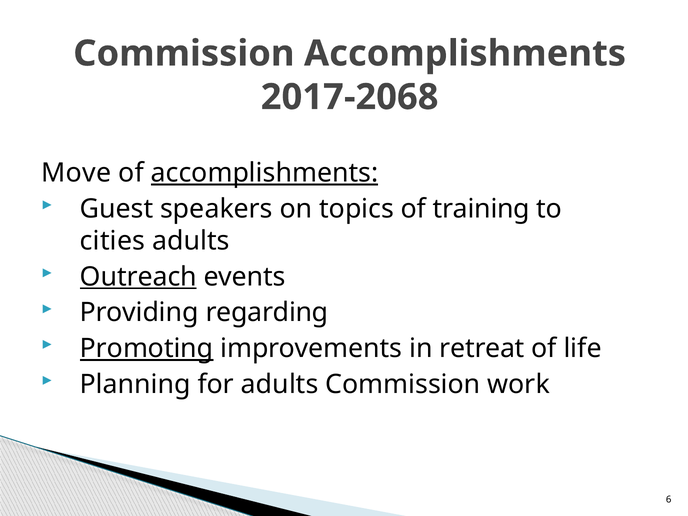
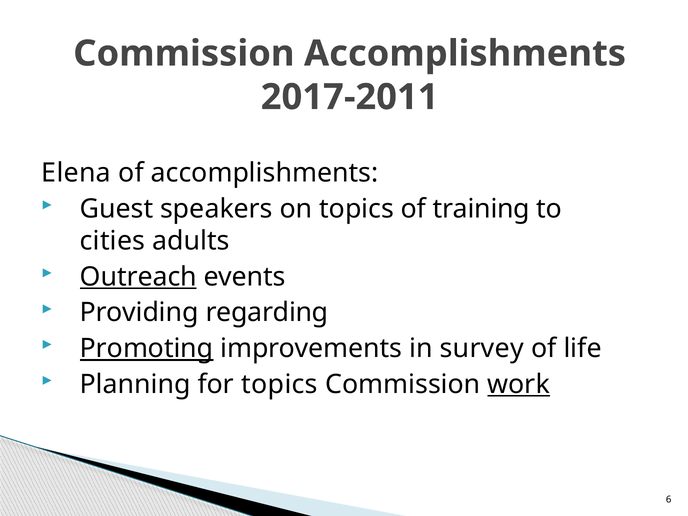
2017-2068: 2017-2068 -> 2017-2011 (350, 97)
Move: Move -> Elena (76, 173)
accomplishments underline: present -> none (264, 173)
retreat: retreat -> survey (482, 348)
for adults: adults -> topics (280, 384)
work underline: none -> present (519, 384)
